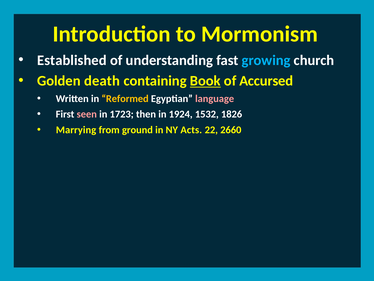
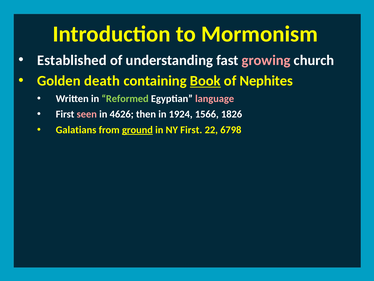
growing colour: light blue -> pink (266, 60)
Accursed: Accursed -> Nephites (266, 81)
Reformed colour: yellow -> light green (125, 99)
1723: 1723 -> 4626 (122, 114)
1532: 1532 -> 1566 (207, 114)
Marrying: Marrying -> Galatians (76, 130)
ground underline: none -> present (137, 130)
NY Acts: Acts -> First (191, 130)
2660: 2660 -> 6798 (231, 130)
